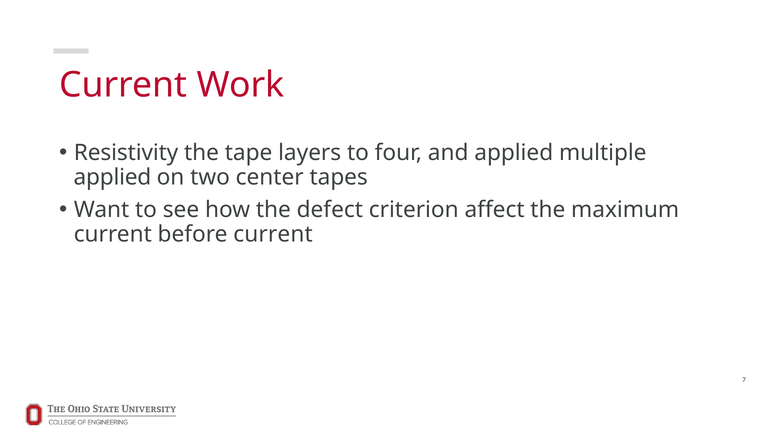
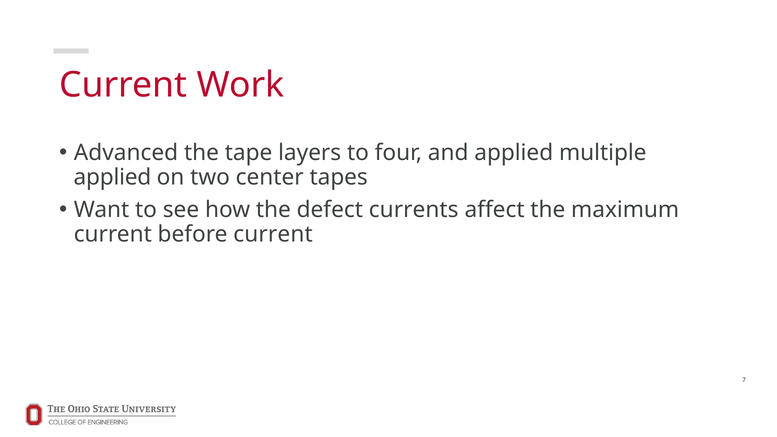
Resistivity: Resistivity -> Advanced (126, 153)
criterion: criterion -> currents (414, 210)
